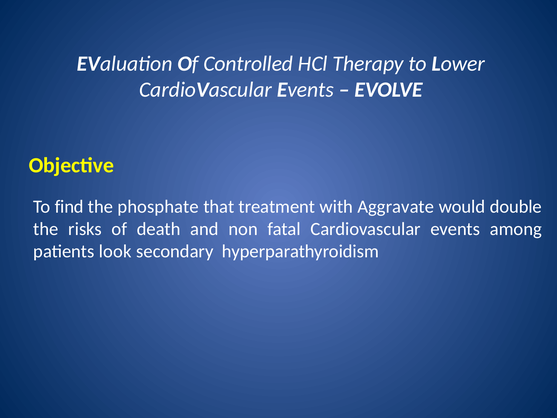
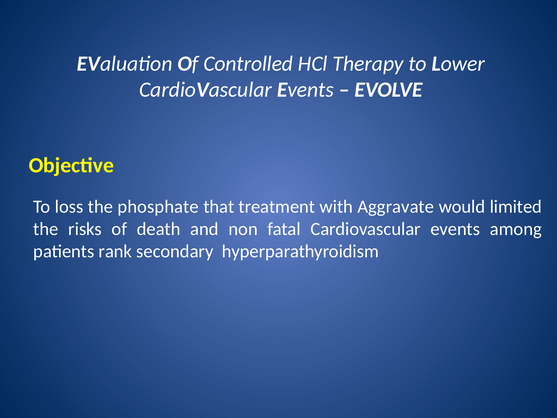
find: find -> loss (69, 207)
double: double -> limited (516, 207)
look: look -> rank (115, 251)
